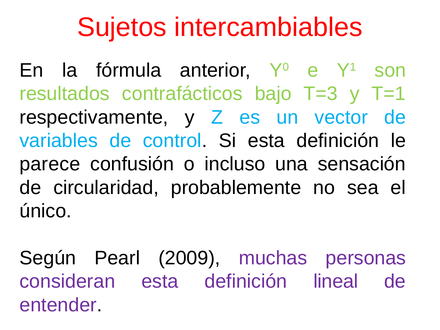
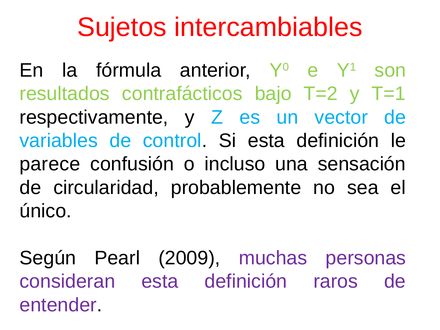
T=3: T=3 -> T=2 (321, 94)
lineal: lineal -> raros (336, 282)
